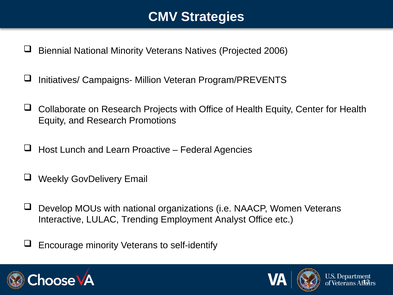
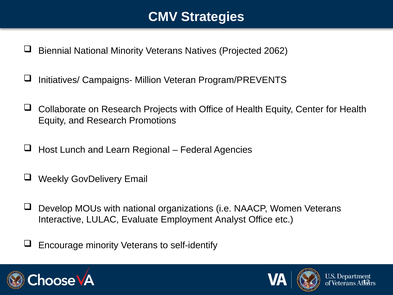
2006: 2006 -> 2062 (276, 51)
Proactive: Proactive -> Regional (151, 150)
Trending: Trending -> Evaluate (140, 219)
